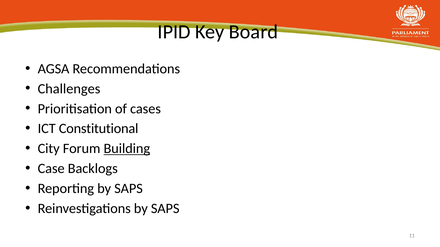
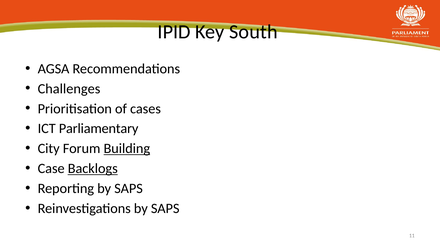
Board: Board -> South (253, 32)
Constitutional: Constitutional -> Parliamentary (99, 129)
Backlogs underline: none -> present (93, 169)
